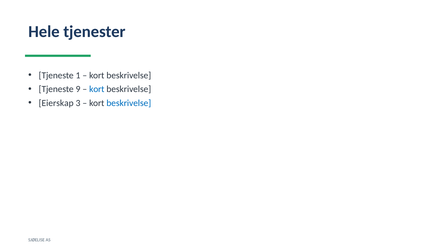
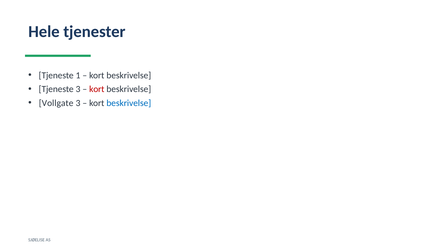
Tjeneste 9: 9 -> 3 (78, 89)
kort colour: blue -> red (97, 89)
Eierskap: Eierskap -> Vollgate (56, 103)
